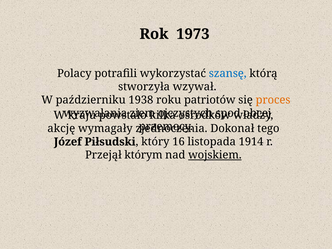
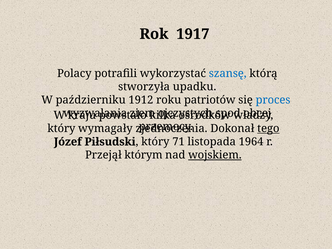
1973: 1973 -> 1917 (193, 34)
wzywał: wzywał -> upadku (195, 87)
1938: 1938 -> 1912 (141, 100)
proces colour: orange -> blue (273, 100)
akcję: akcję -> który (61, 129)
tego underline: none -> present (268, 129)
16: 16 -> 71 (179, 142)
1914: 1914 -> 1964 (251, 142)
